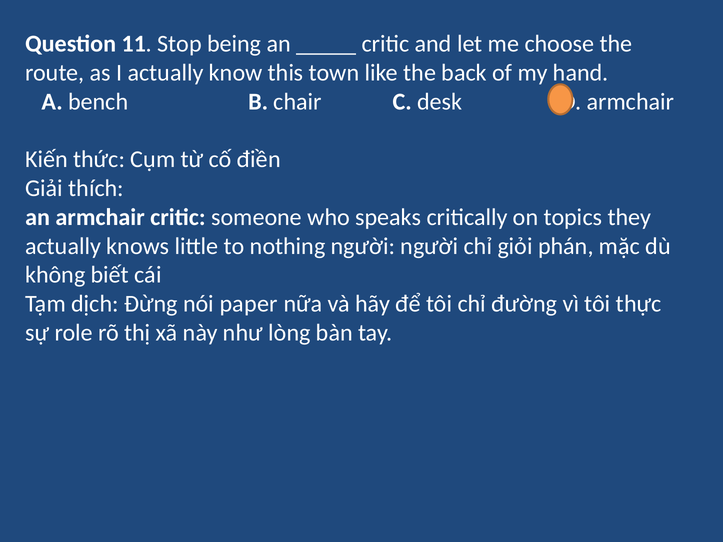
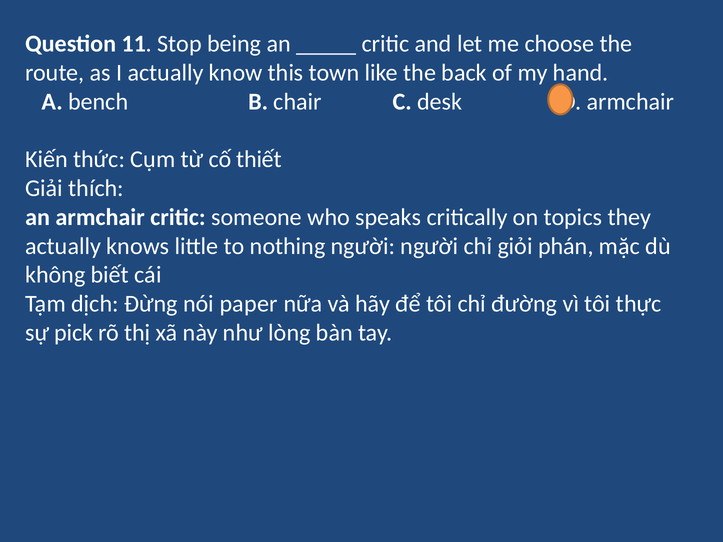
điền: điền -> thiết (259, 159)
role: role -> pick (74, 333)
